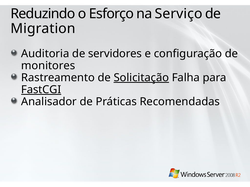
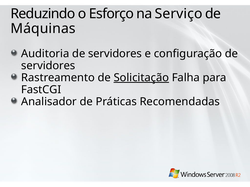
Migration: Migration -> Máquinas (43, 29)
monitores: monitores -> servidores (48, 66)
FastCGI underline: present -> none (41, 90)
